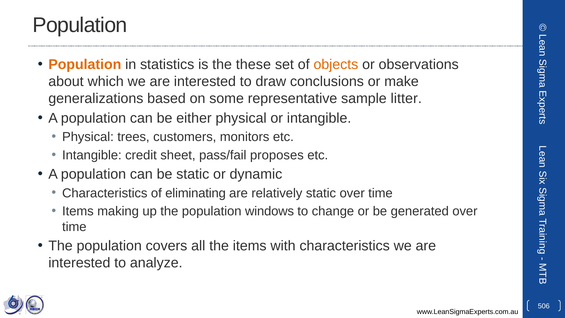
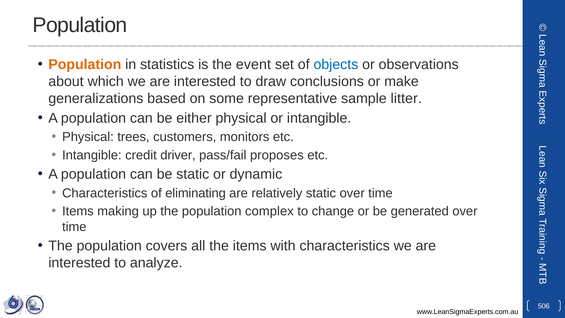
these: these -> event (253, 65)
objects colour: orange -> blue (336, 65)
sheet: sheet -> driver (178, 155)
windows: windows -> complex (269, 211)
